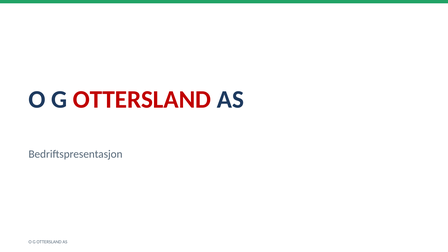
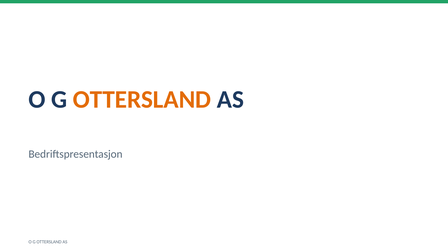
OTTERSLAND colour: red -> orange (142, 99)
